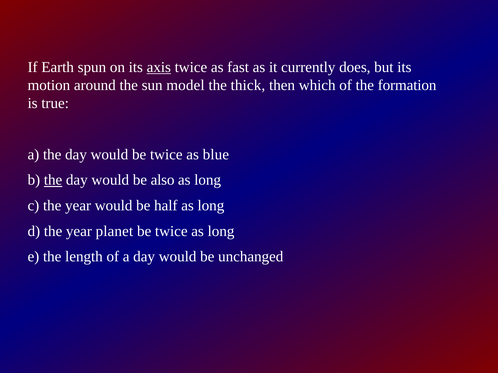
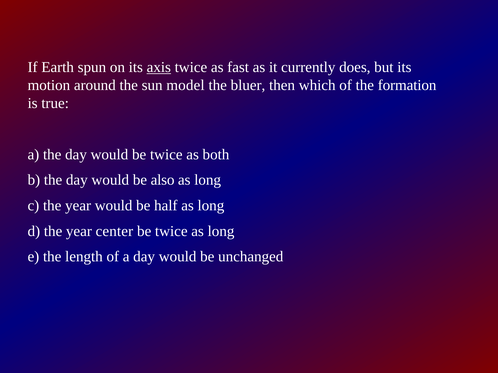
thick: thick -> bluer (248, 85)
blue: blue -> both (216, 155)
the underline: present -> none (53, 180)
planet: planet -> center (114, 231)
